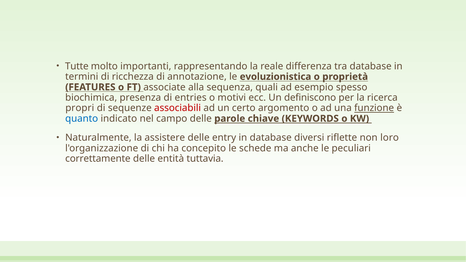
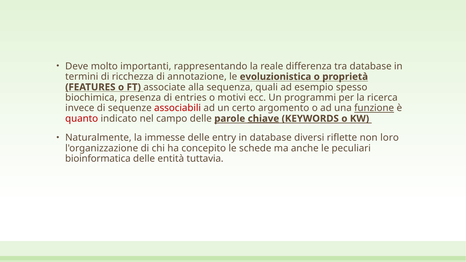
Tutte: Tutte -> Deve (77, 66)
definiscono: definiscono -> programmi (310, 98)
propri: propri -> invece (80, 108)
quanto colour: blue -> red (82, 119)
chiave underline: none -> present (263, 119)
assistere: assistere -> immesse (165, 138)
correttamente: correttamente -> bioinformatica (98, 159)
